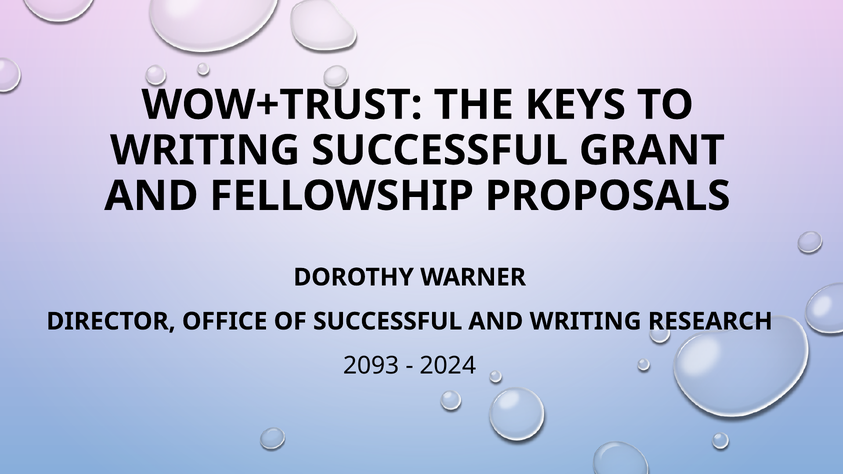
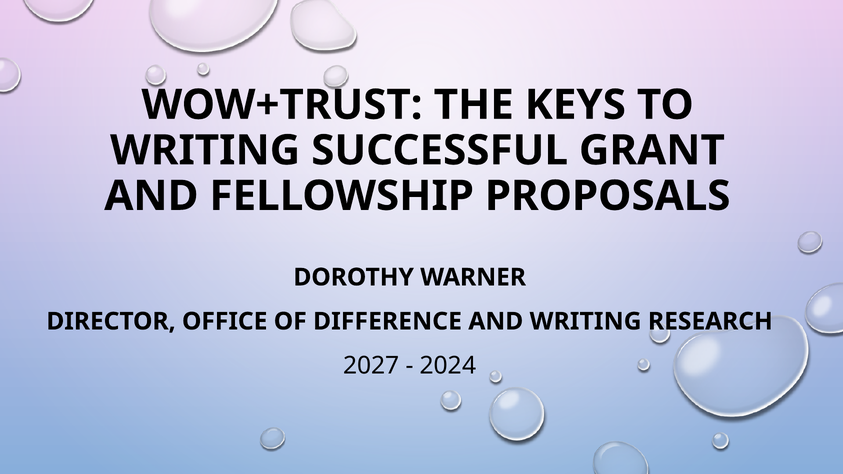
OF SUCCESSFUL: SUCCESSFUL -> DIFFERENCE (387, 321)
2093: 2093 -> 2027 (371, 366)
